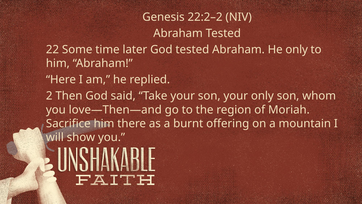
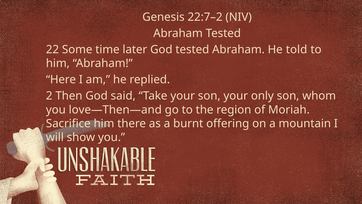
22:2–2: 22:2–2 -> 22:7–2 (205, 17)
He only: only -> told (297, 50)
